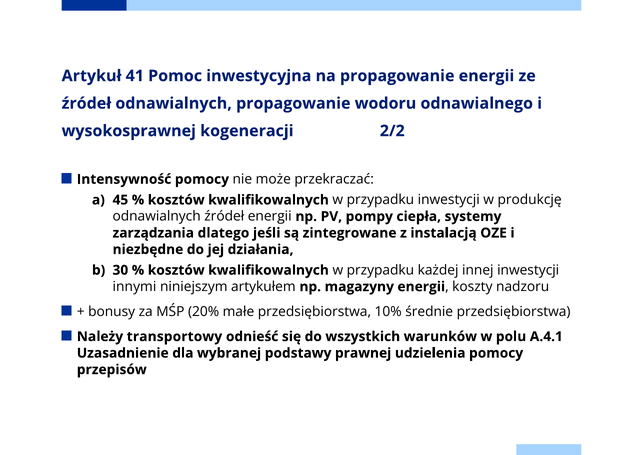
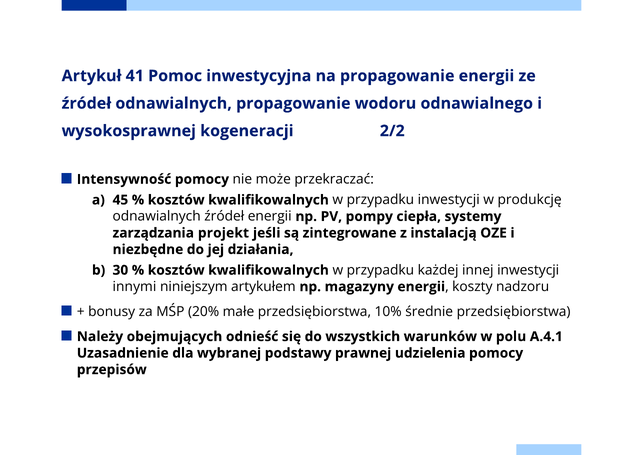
dlatego: dlatego -> projekt (223, 233)
transportowy: transportowy -> obejmujących (174, 336)
